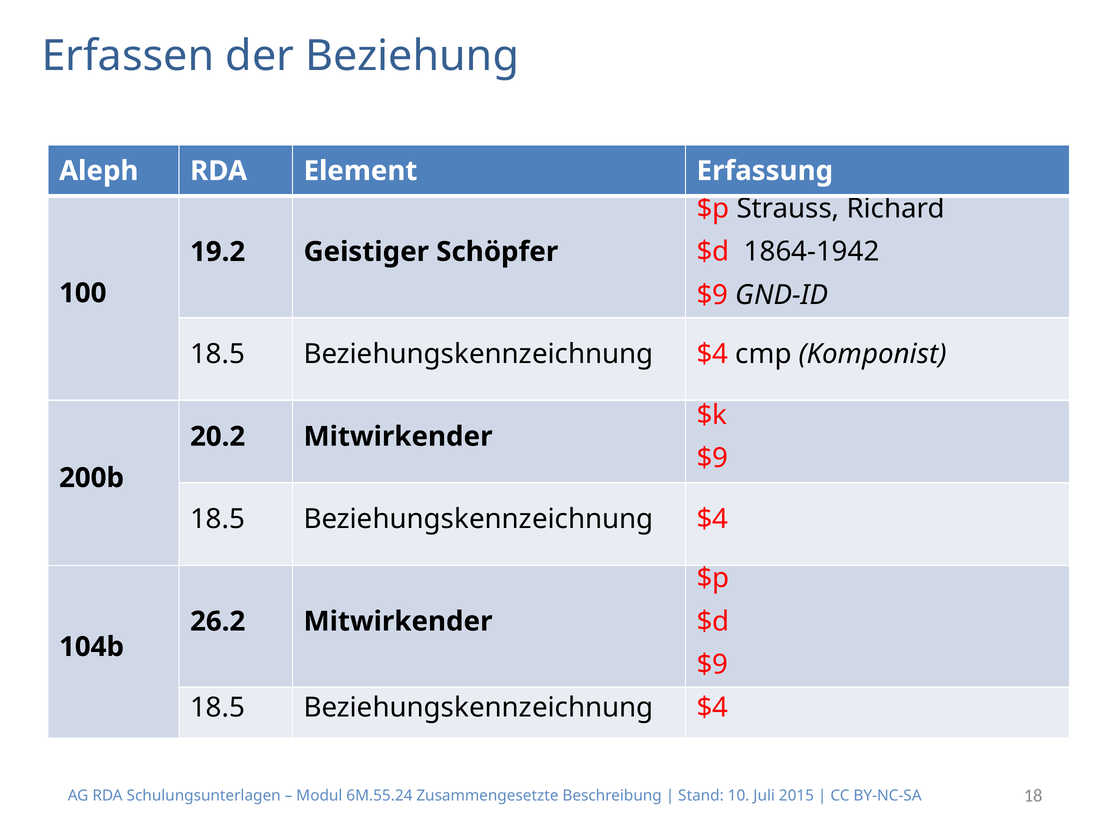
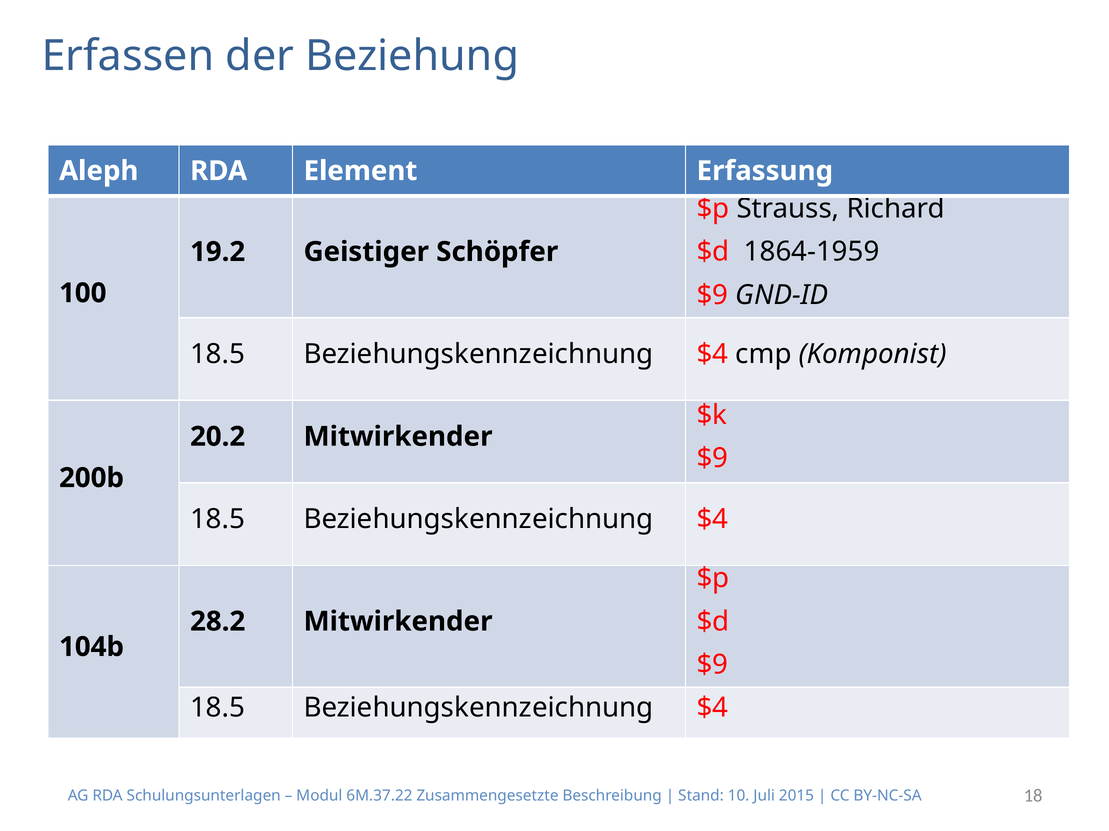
1864-1942: 1864-1942 -> 1864-1959 (812, 252)
26.2: 26.2 -> 28.2 (218, 622)
6M.55.24: 6M.55.24 -> 6M.37.22 (379, 796)
